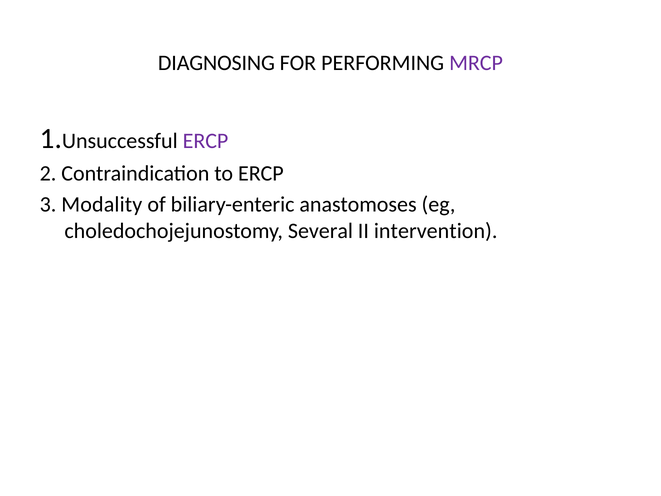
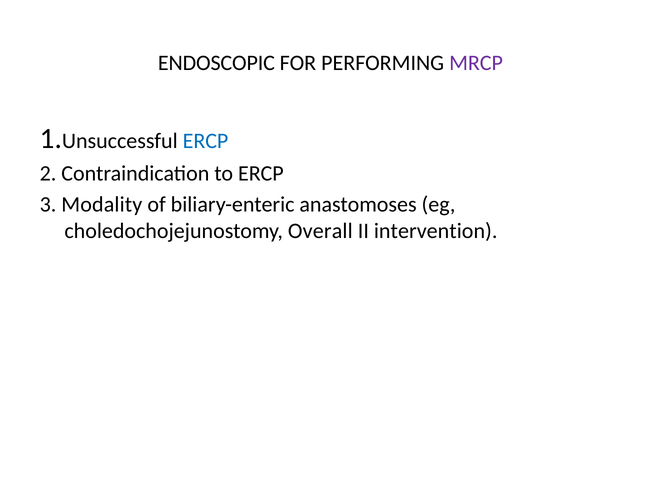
DIAGNOSING: DIAGNOSING -> ENDOSCOPIC (216, 63)
ERCP colour: purple -> blue (206, 141)
Several: Several -> Overall (320, 231)
